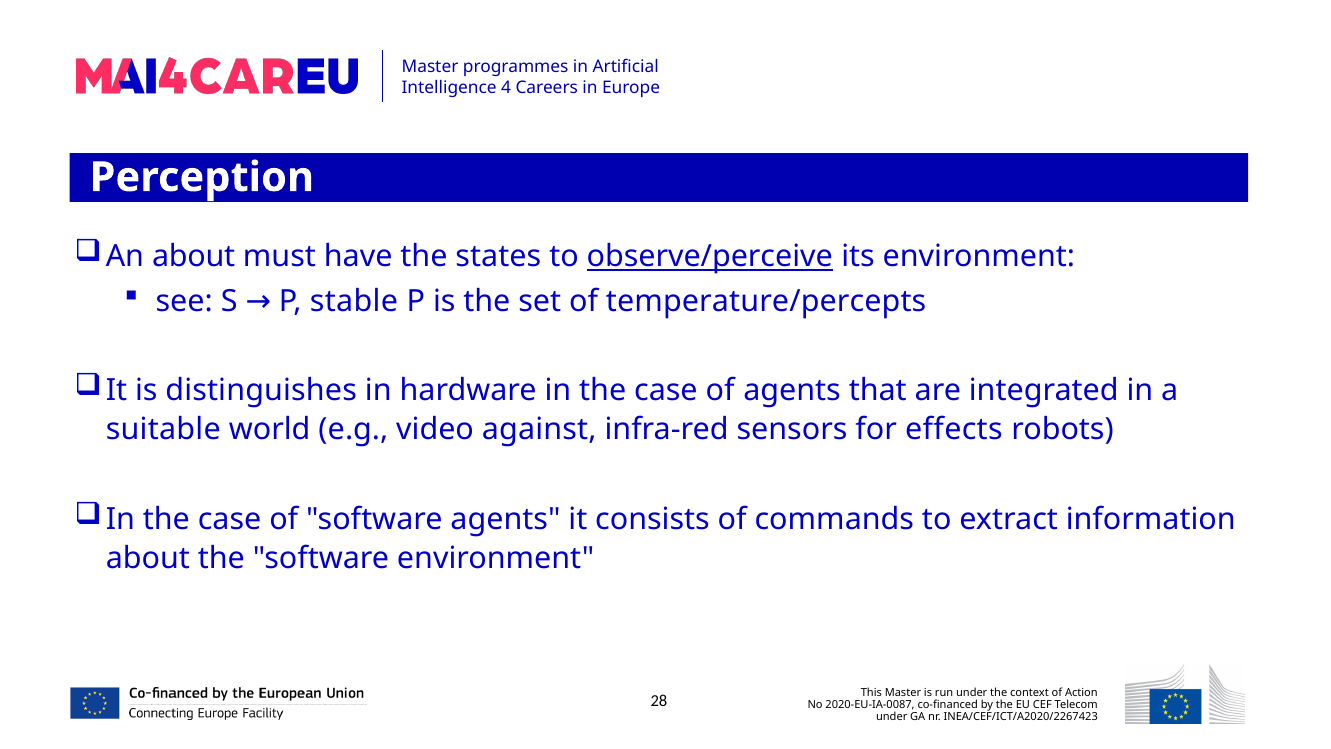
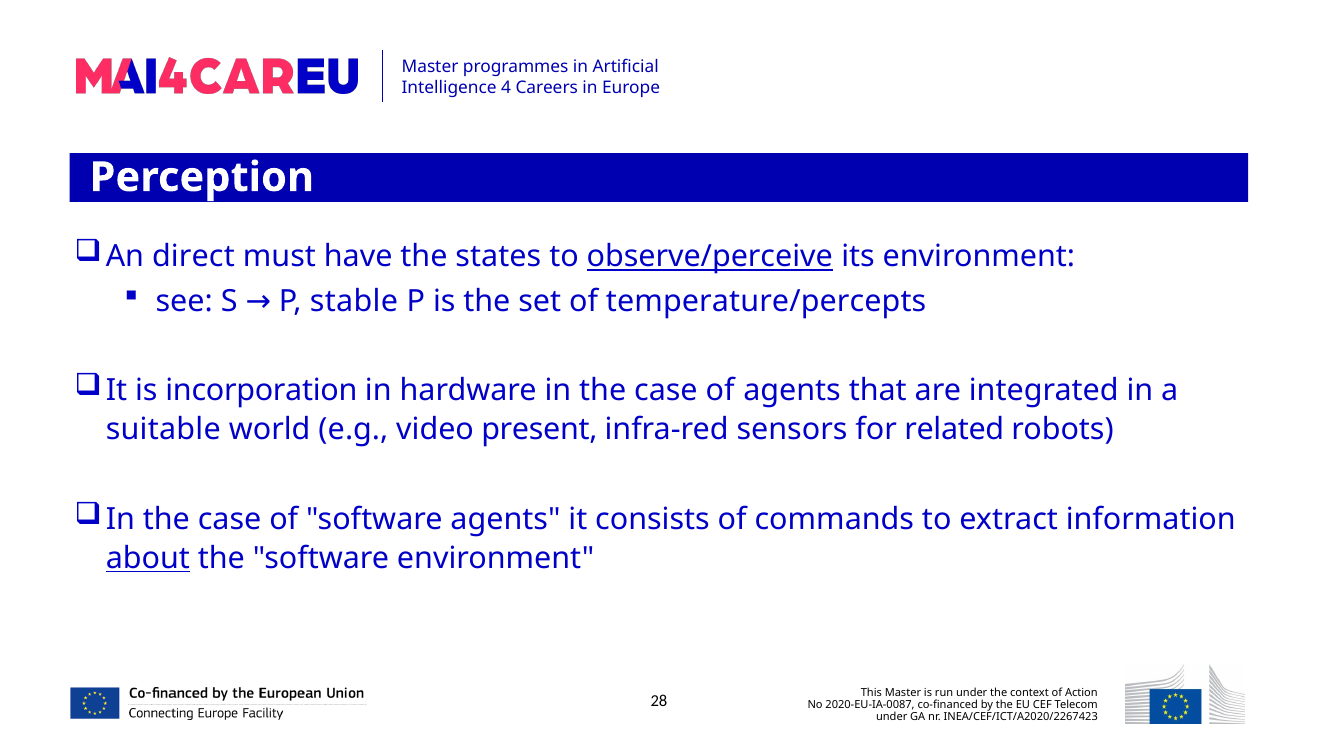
An about: about -> direct (193, 256)
distinguishes: distinguishes -> incorporation (261, 390)
against: against -> present (539, 430)
effects: effects -> related (954, 430)
about underline: none -> present (148, 558)
